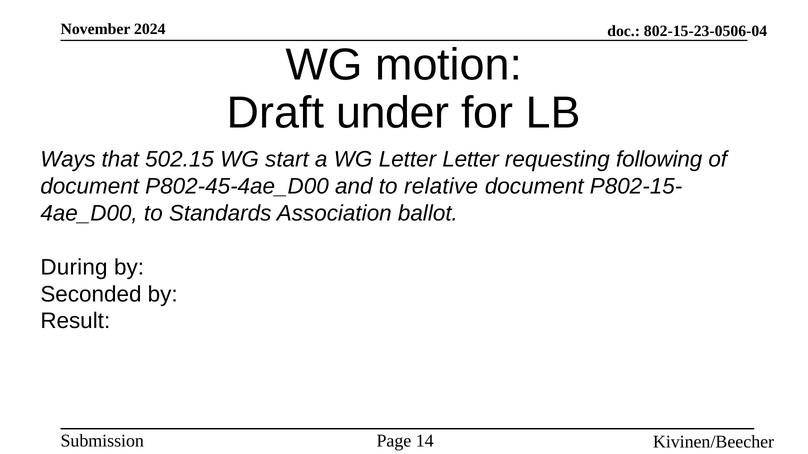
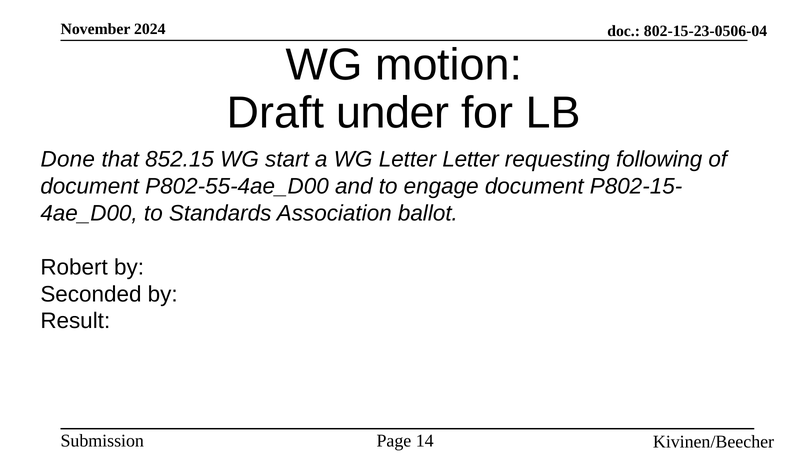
Ways: Ways -> Done (68, 160)
502.15: 502.15 -> 852.15 (180, 160)
P802-45-4ae_D00: P802-45-4ae_D00 -> P802-55-4ae_D00 (237, 187)
relative: relative -> engage (441, 187)
During: During -> Robert (74, 267)
